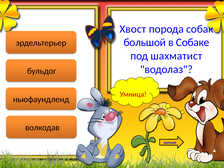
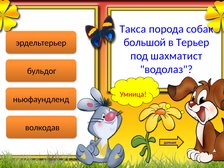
Хвост: Хвост -> Такса (133, 29)
Собаке: Собаке -> Терьер (193, 42)
